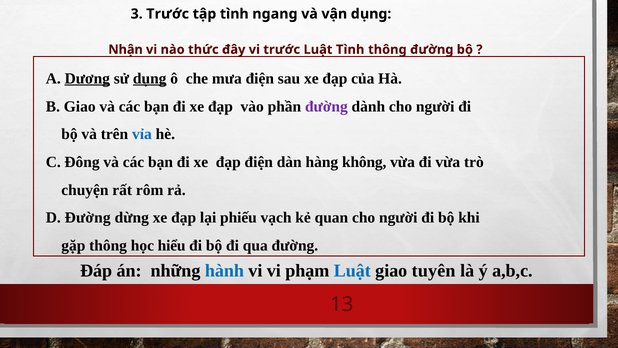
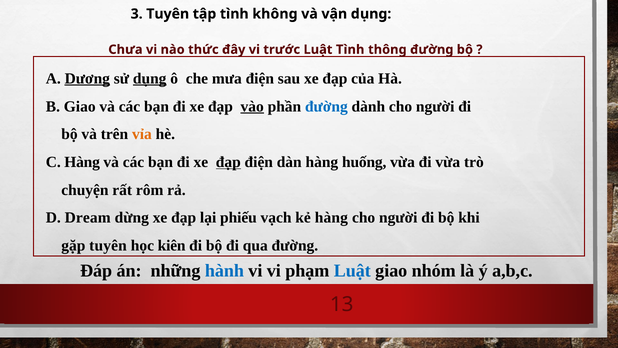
3 Trước: Trước -> Tuyên (168, 14)
ngang: ngang -> không (275, 14)
Nhận: Nhận -> Chưa (125, 50)
vào underline: none -> present (252, 106)
đường colour: purple -> blue (326, 106)
vỉa colour: blue -> orange (142, 134)
C Đông: Đông -> Hàng (82, 162)
đạp underline: none -> present (228, 162)
không: không -> huống (364, 162)
D Đường: Đường -> Dream (88, 218)
kẻ quan: quan -> hàng (331, 218)
gặp thông: thông -> tuyên (108, 245)
hiểu: hiểu -> kiên (172, 245)
tuyên: tuyên -> nhóm (434, 270)
